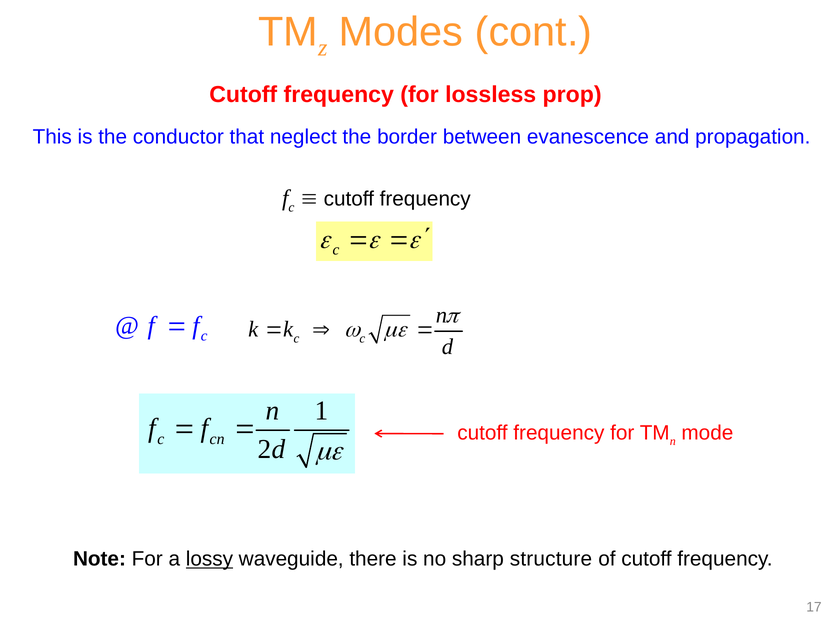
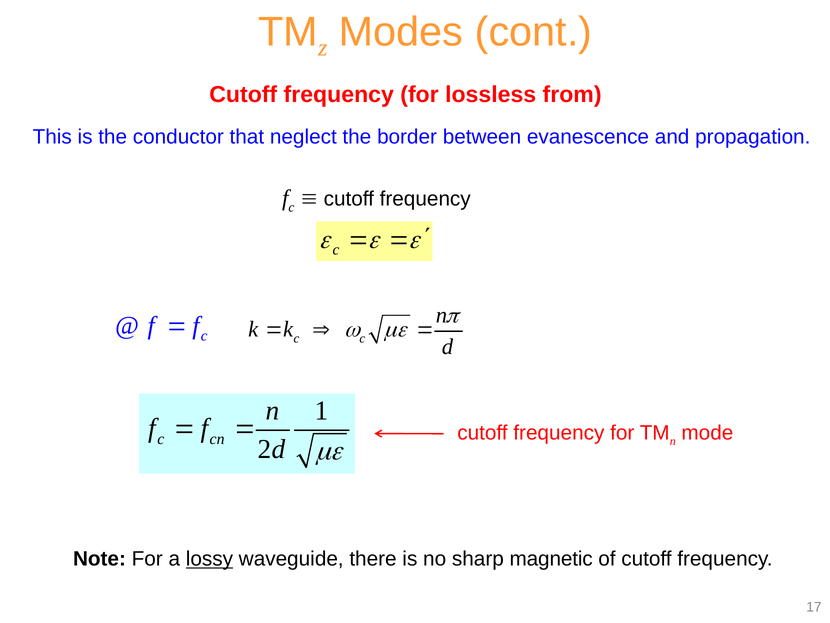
prop: prop -> from (572, 95)
structure: structure -> magnetic (551, 558)
